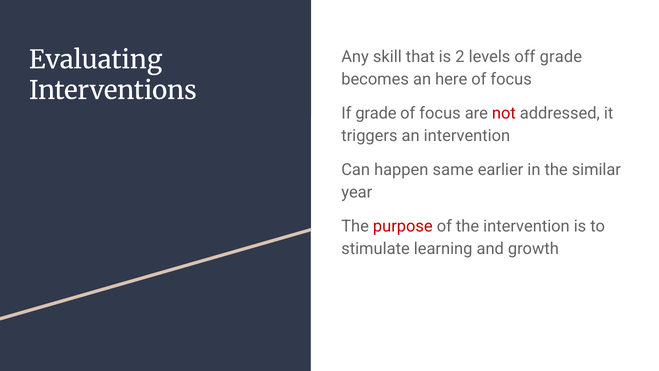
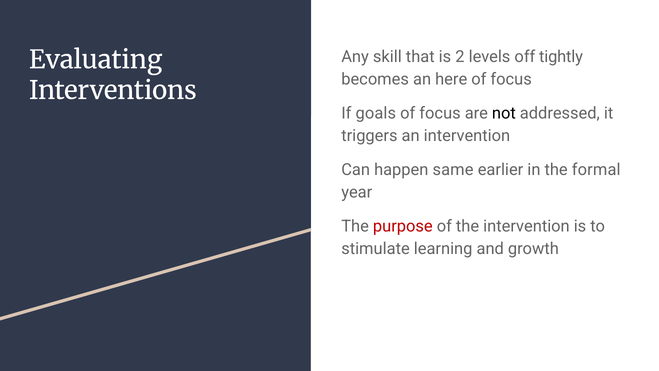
off grade: grade -> tightly (561, 57)
If grade: grade -> goals (376, 113)
not colour: red -> black (504, 113)
similar: similar -> formal (596, 170)
